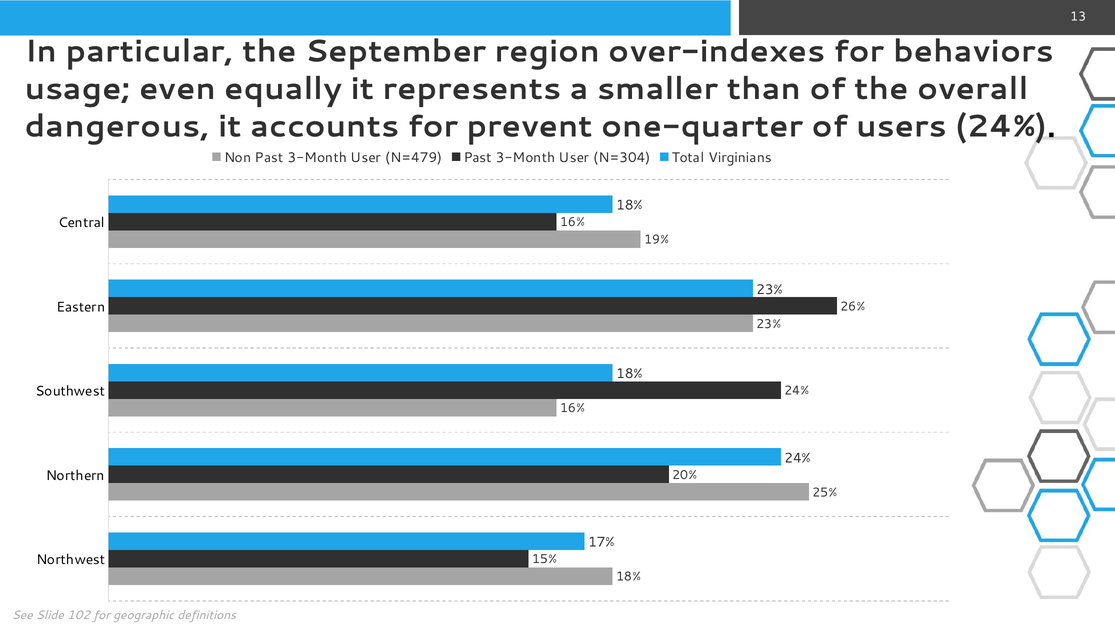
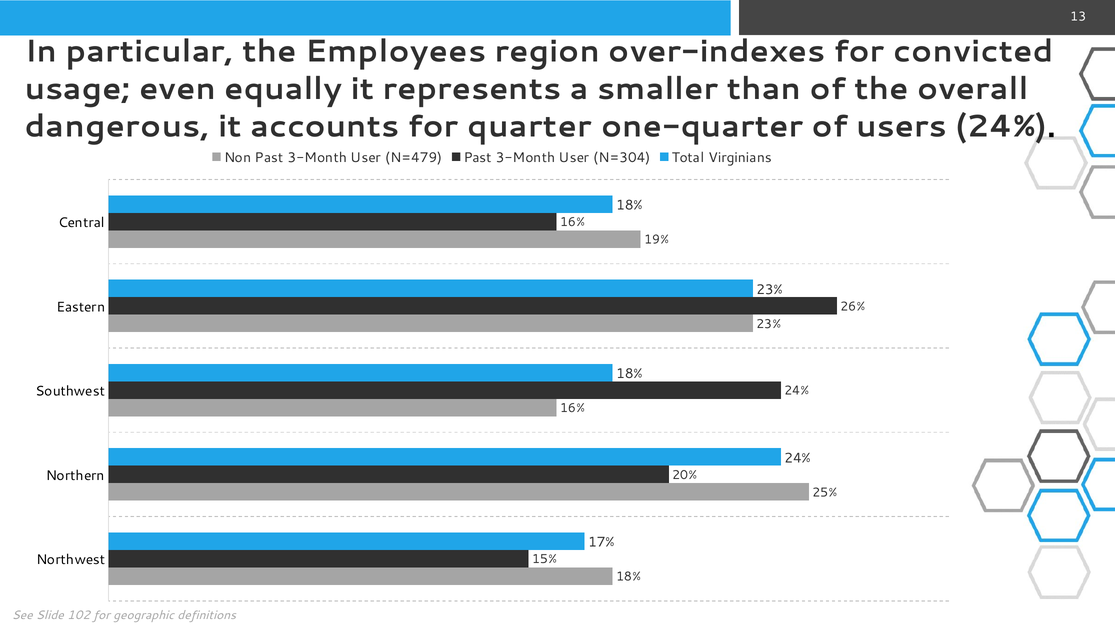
September: September -> Employees (396, 51)
behaviors: behaviors -> convicted (973, 51)
prevent: prevent -> quarter (530, 127)
